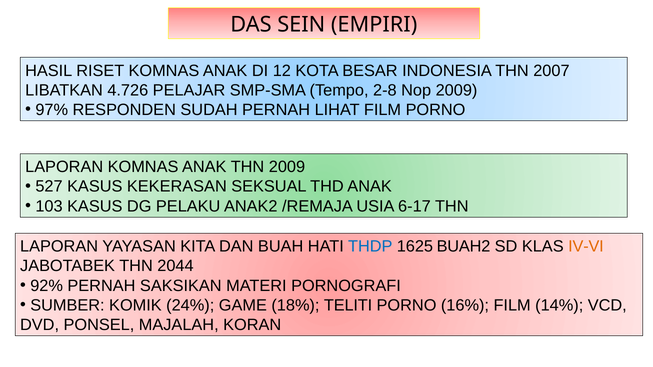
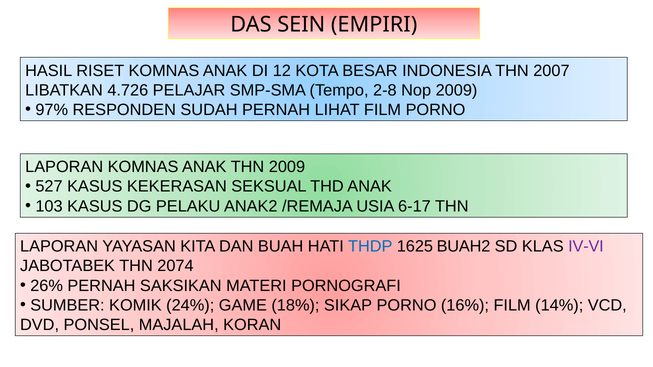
IV-VI colour: orange -> purple (586, 247)
2044: 2044 -> 2074 (175, 266)
92%: 92% -> 26% (47, 286)
TELITI: TELITI -> SIKAP (348, 306)
